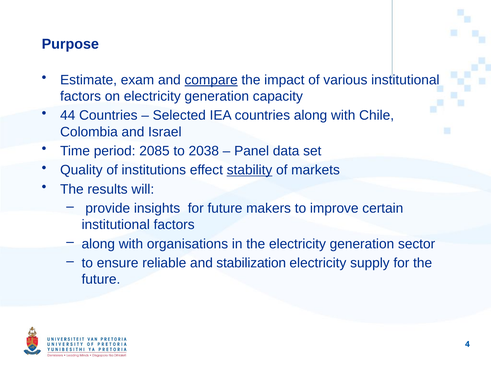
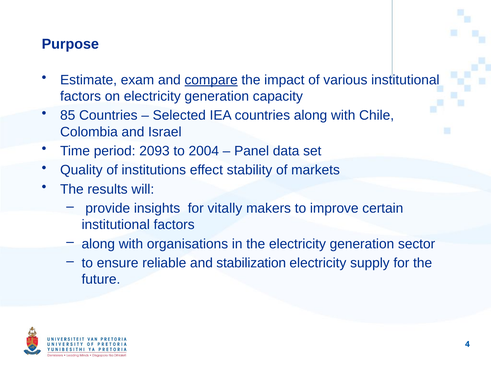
44: 44 -> 85 (68, 115)
2085: 2085 -> 2093 (154, 151)
2038: 2038 -> 2004 (204, 151)
stability underline: present -> none (250, 170)
for future: future -> vitally (225, 208)
